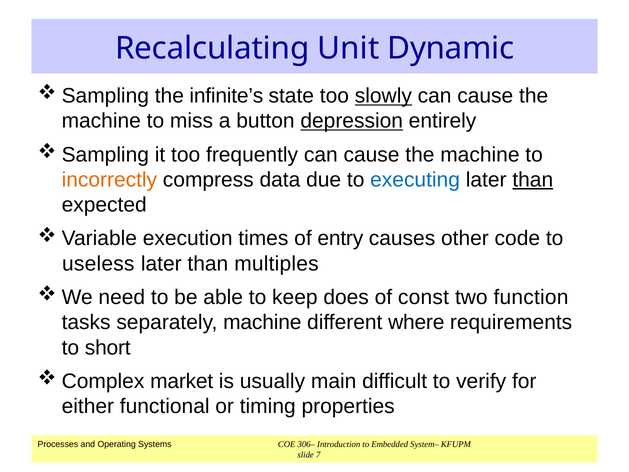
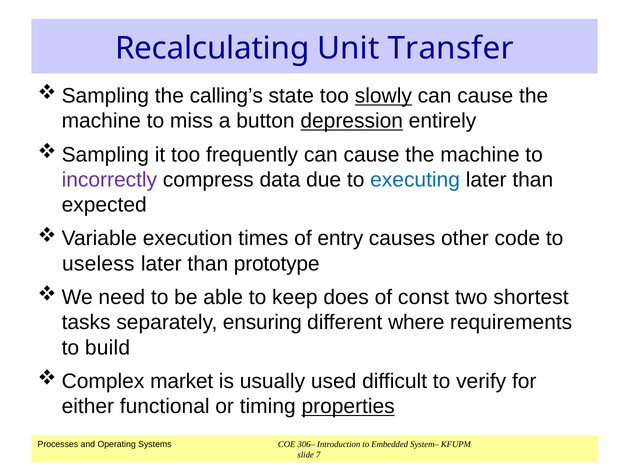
Dynamic: Dynamic -> Transfer (451, 48)
infinite’s: infinite’s -> calling’s (226, 96)
incorrectly colour: orange -> purple (109, 180)
than underline: present -> none (533, 180)
multiples: multiples -> prototype (277, 264)
function: function -> shortest (531, 297)
separately machine: machine -> ensuring (262, 322)
short: short -> build (108, 347)
main: main -> used (334, 381)
properties underline: none -> present (348, 406)
